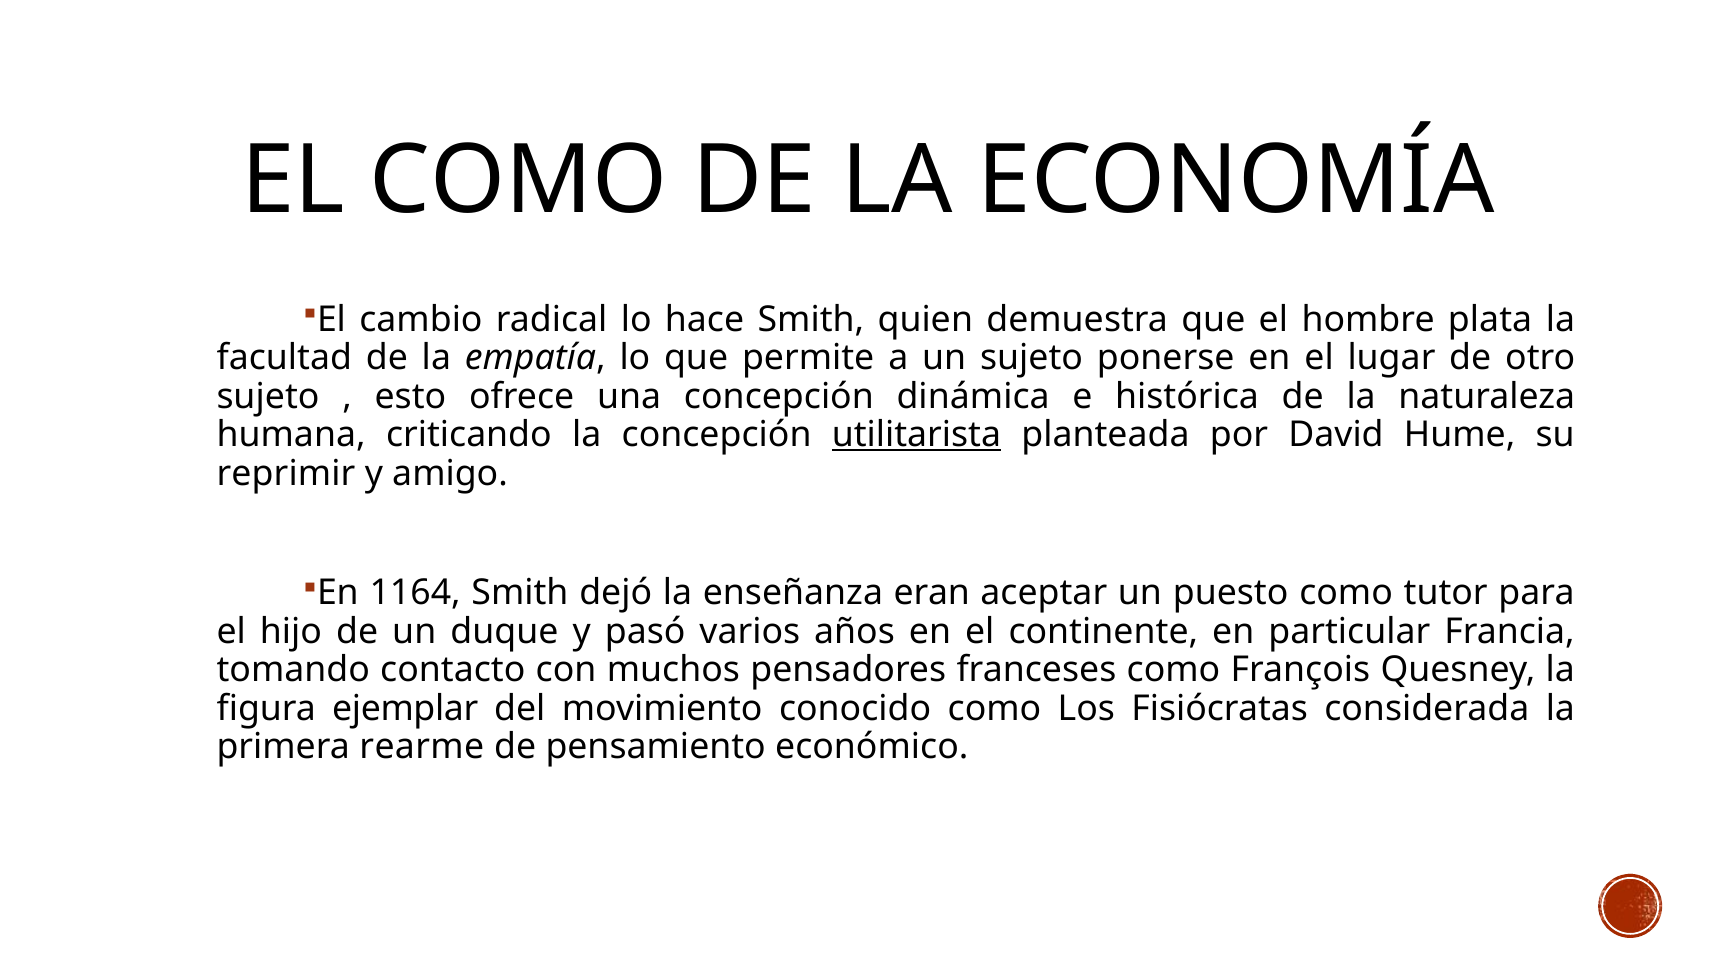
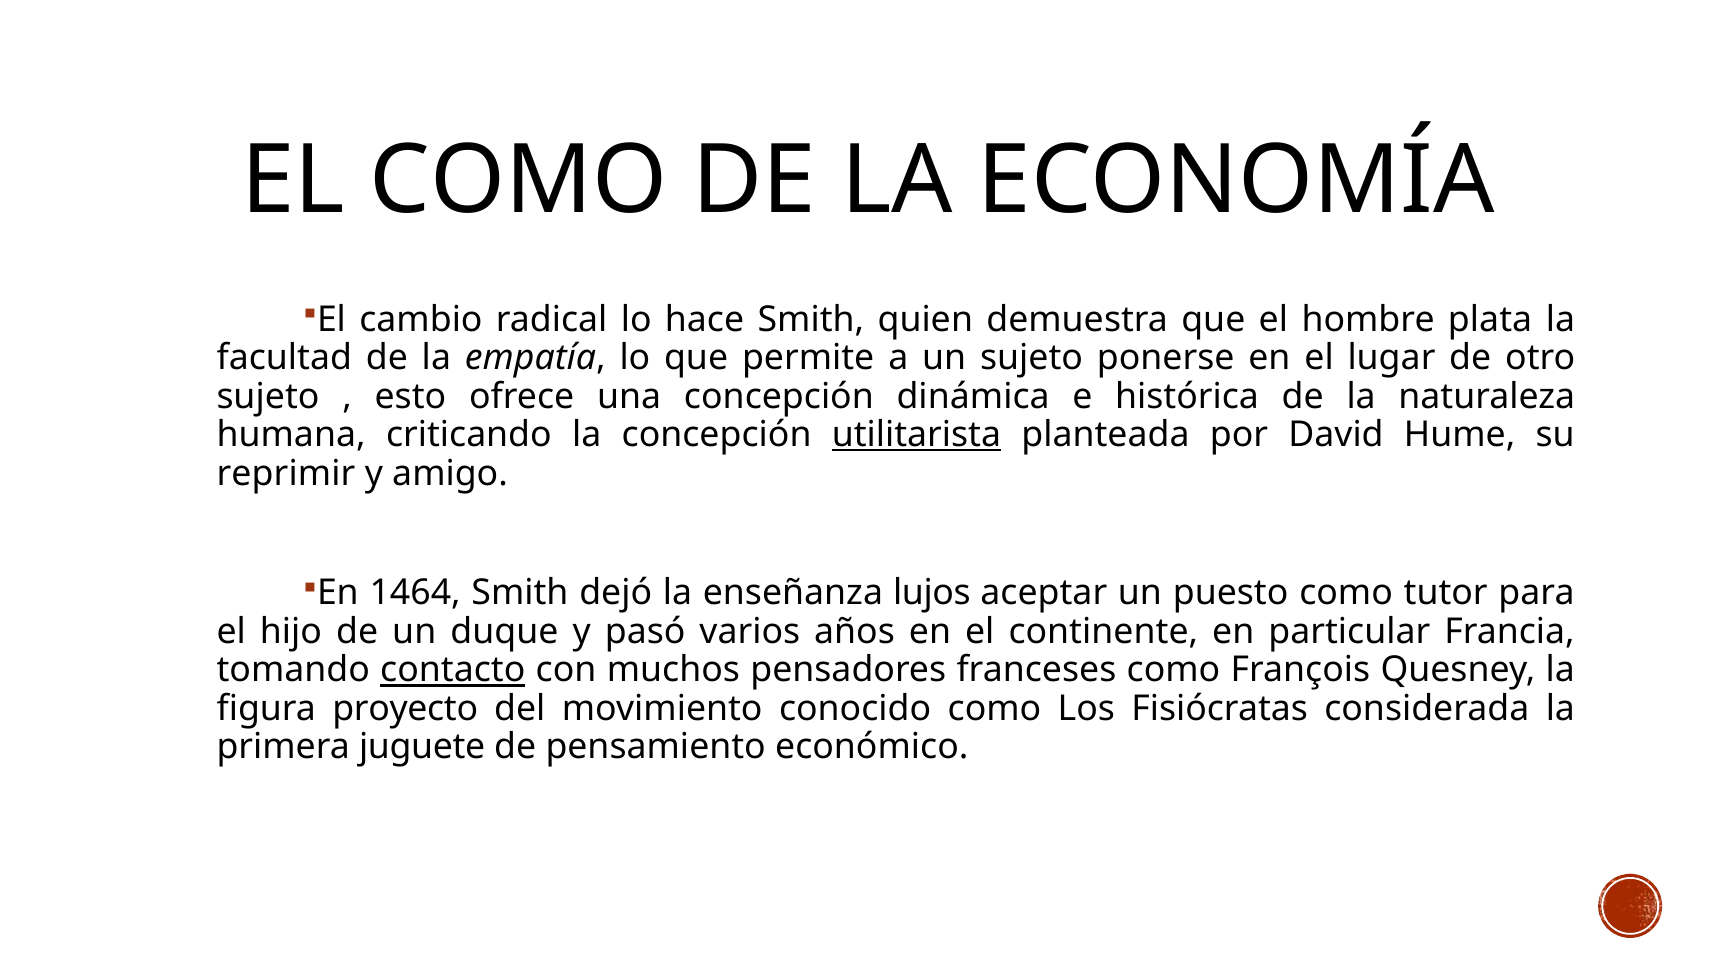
1164: 1164 -> 1464 (415, 593)
eran: eran -> lujos (932, 593)
contacto underline: none -> present (453, 670)
ejemplar: ejemplar -> proyecto (405, 708)
rearme: rearme -> juguete (422, 747)
